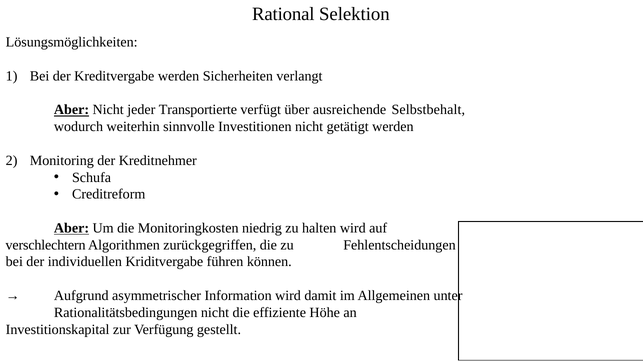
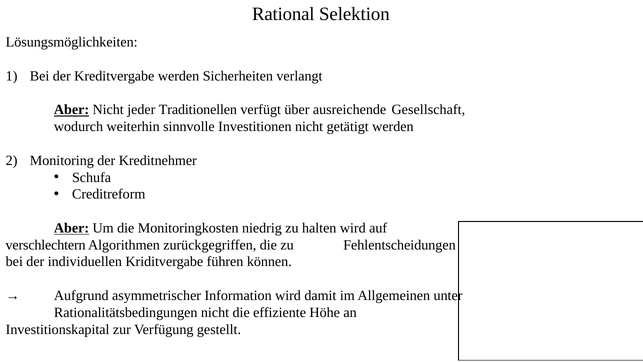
Transportierte: Transportierte -> Traditionellen (198, 110)
Selbstbehalt: Selbstbehalt -> Gesellschaft (428, 110)
